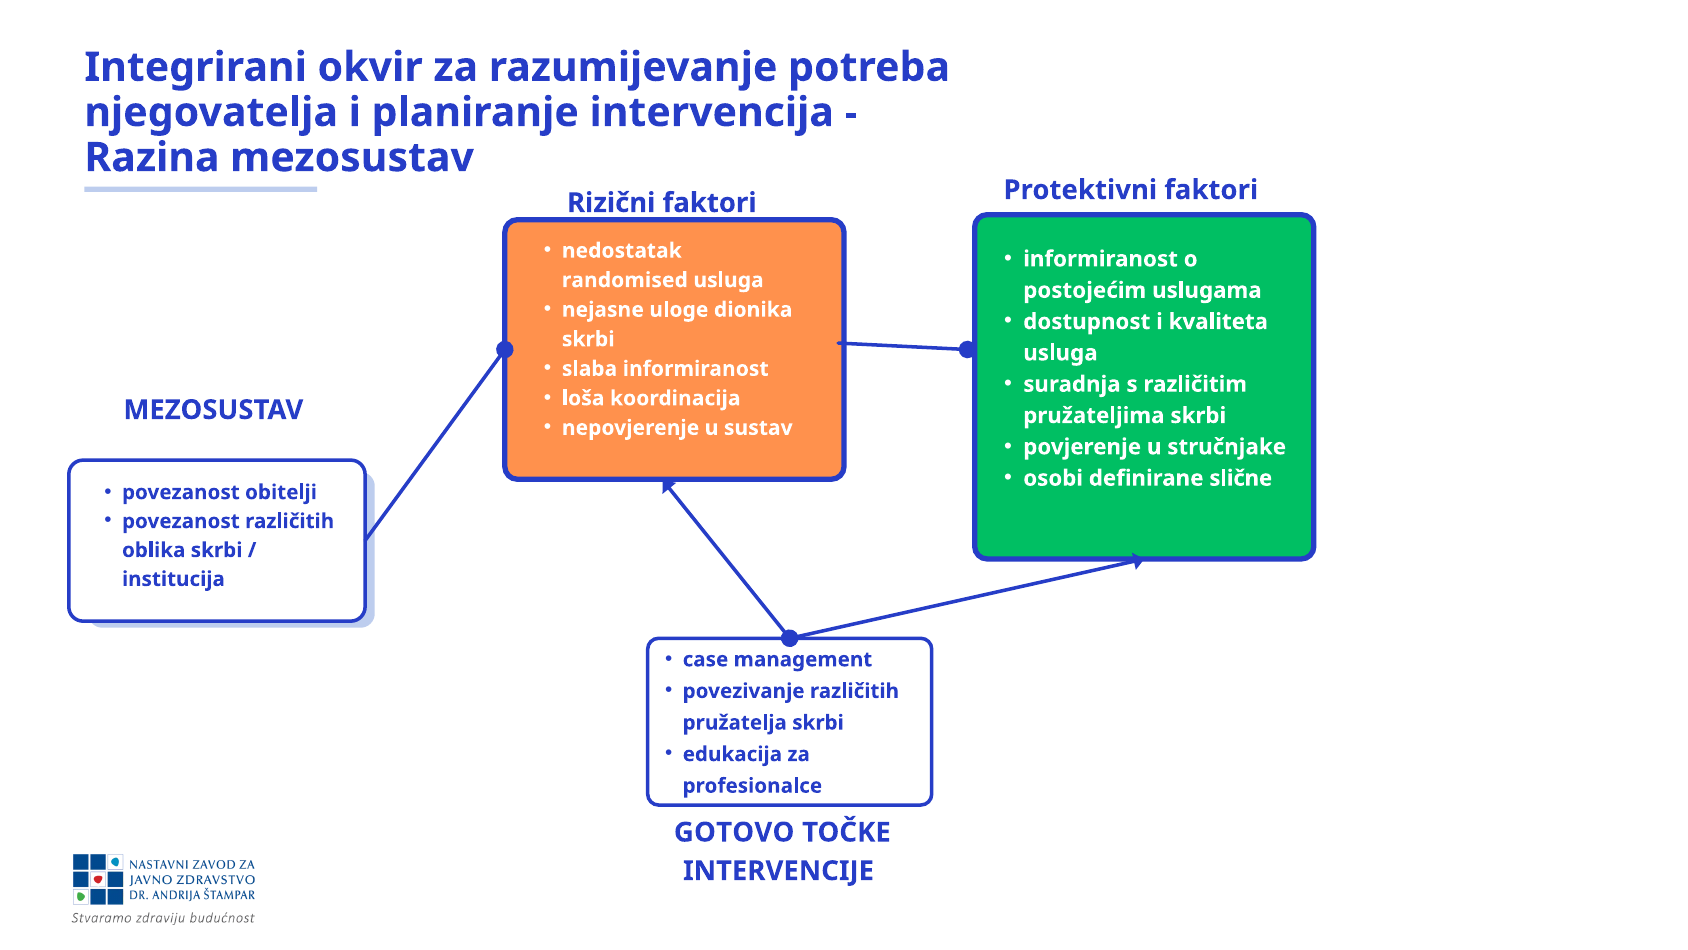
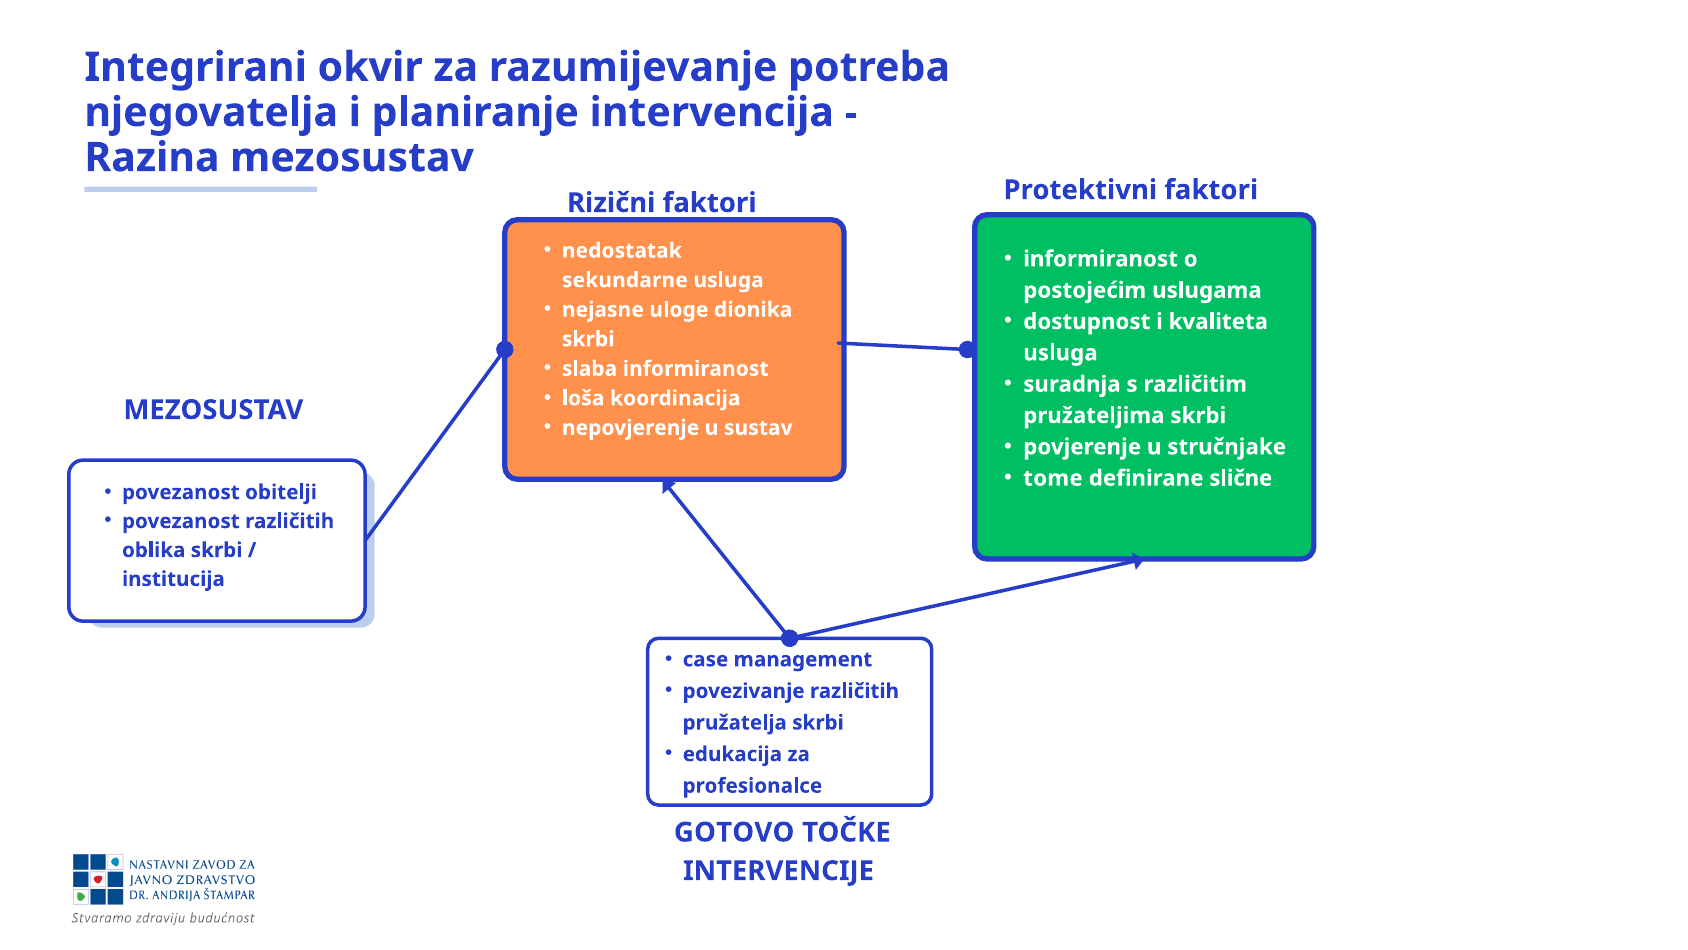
randomised: randomised -> sekundarne (625, 280)
osobi: osobi -> tome (1053, 478)
